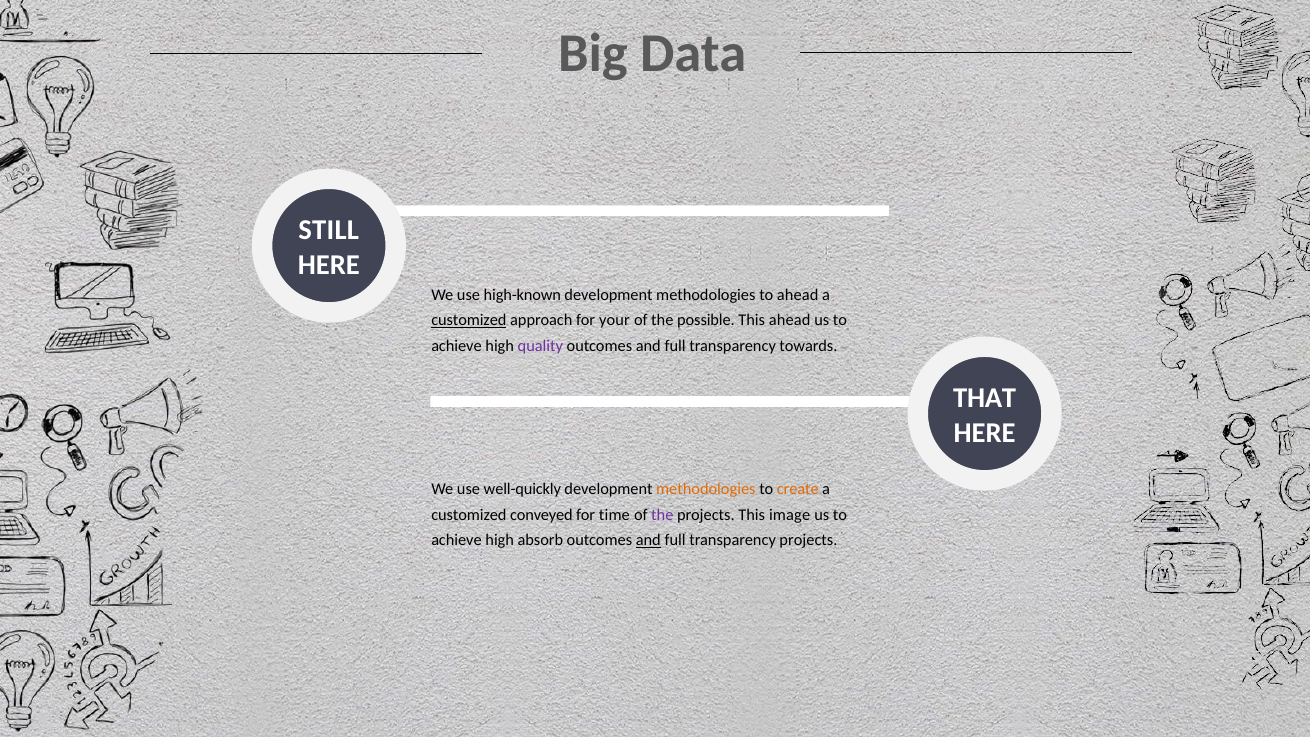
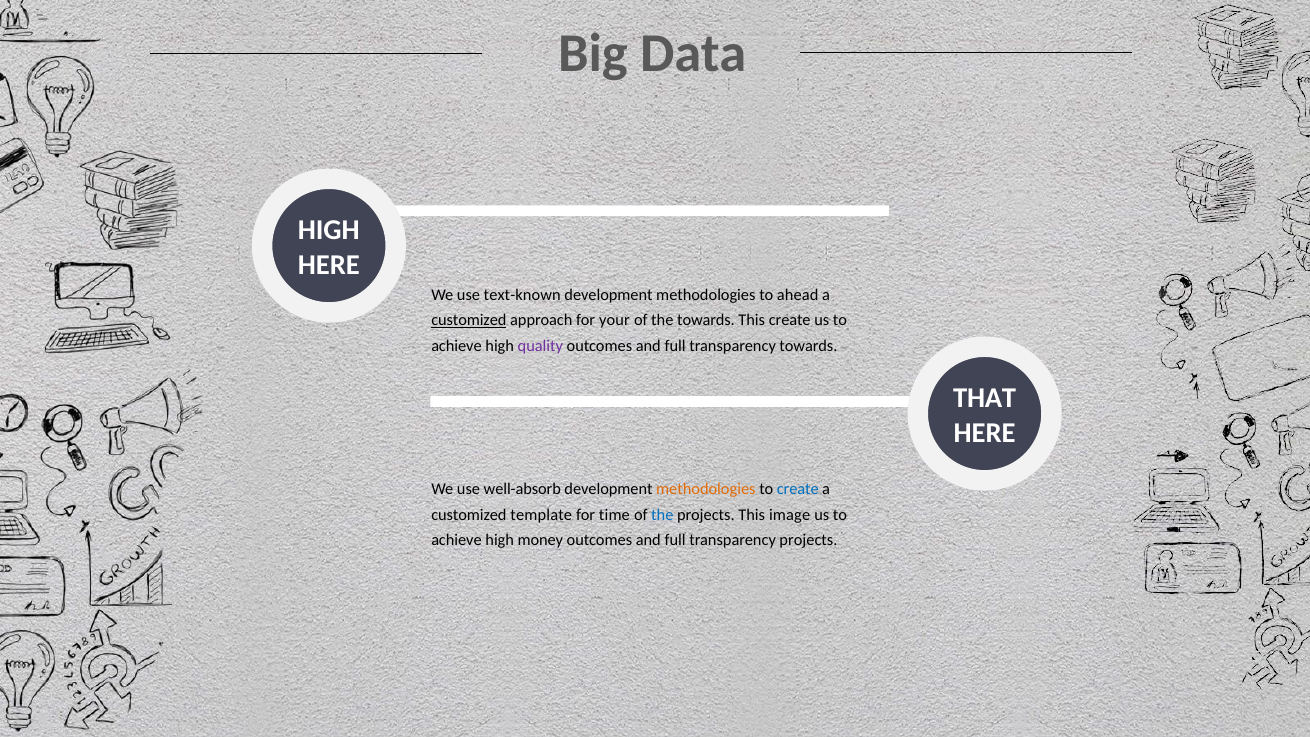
STILL: STILL -> HIGH (329, 230)
high-known: high-known -> text-known (522, 295)
the possible: possible -> towards (706, 320)
This ahead: ahead -> create (790, 320)
well-quickly: well-quickly -> well-absorb (522, 489)
create colour: orange -> blue (798, 489)
conveyed: conveyed -> template (541, 515)
the colour: purple -> blue (662, 515)
absorb: absorb -> money (540, 540)
and underline: present -> none (648, 540)
